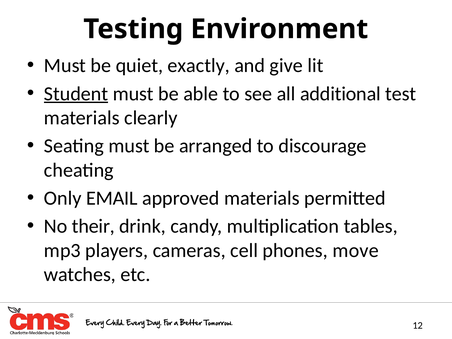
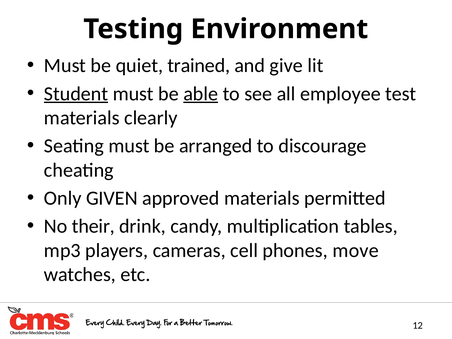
exactly: exactly -> trained (199, 66)
able underline: none -> present (201, 94)
additional: additional -> employee (340, 94)
EMAIL: EMAIL -> GIVEN (112, 198)
